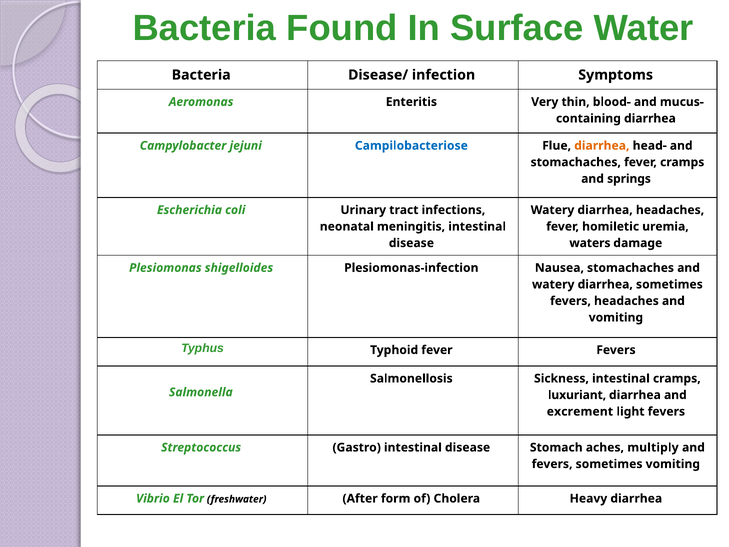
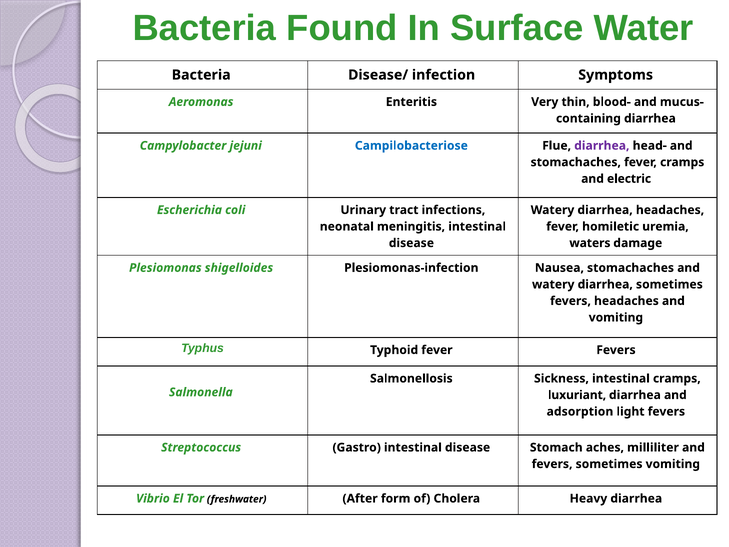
diarrhea colour: orange -> purple (602, 146)
springs: springs -> electric (629, 179)
excrement: excrement -> adsorption (580, 411)
multiply: multiply -> milliliter (653, 447)
